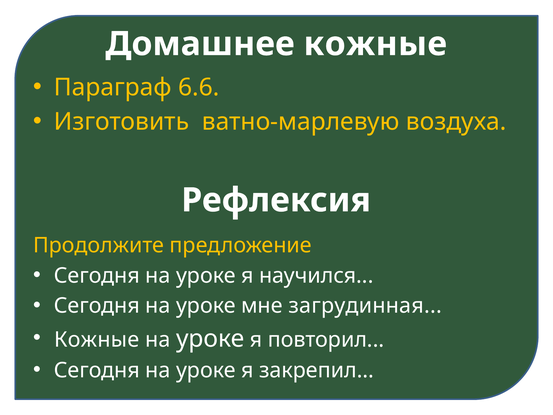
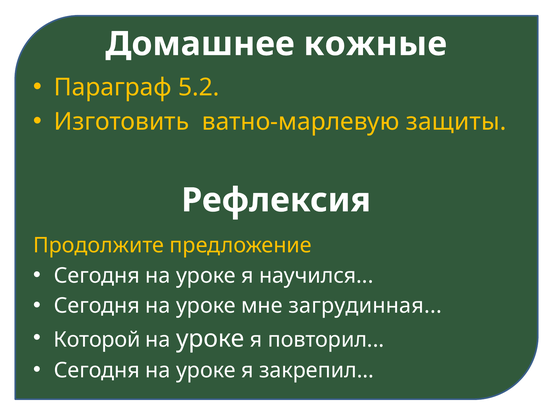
6.6: 6.6 -> 5.2 (199, 87)
воздуха: воздуха -> защиты (456, 122)
Кожные: Кожные -> Которой (97, 339)
